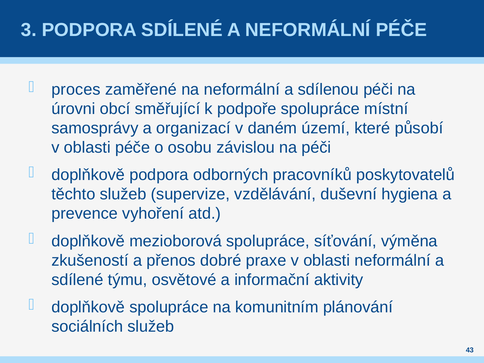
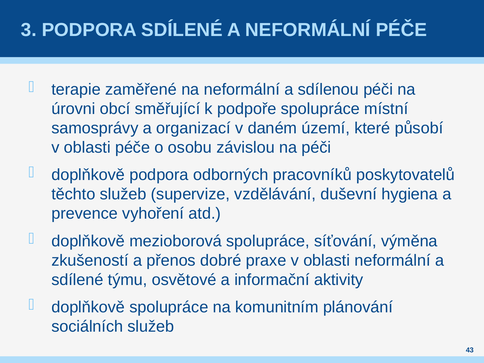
proces: proces -> terapie (76, 89)
